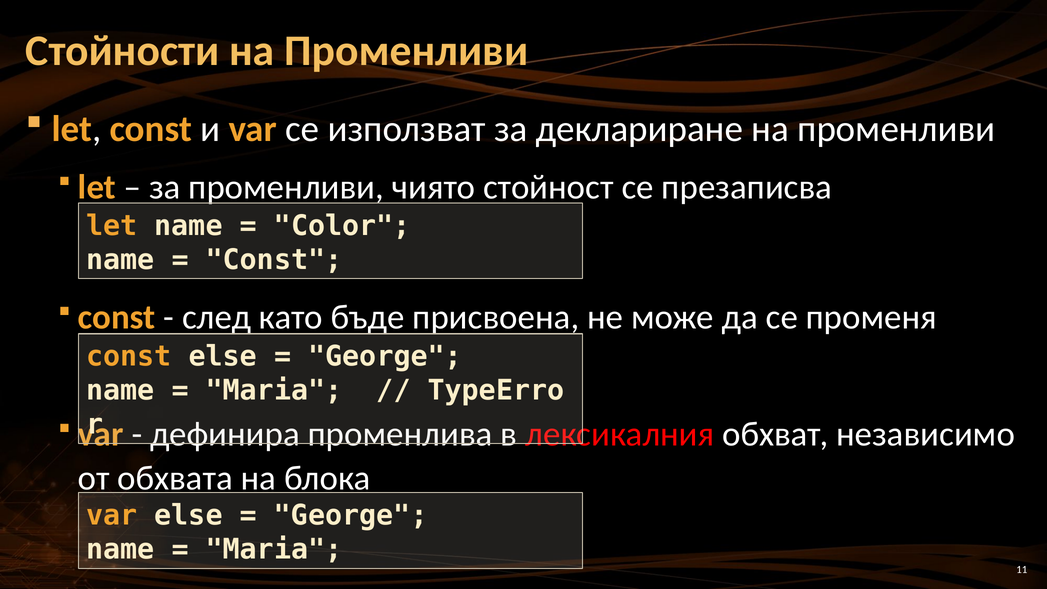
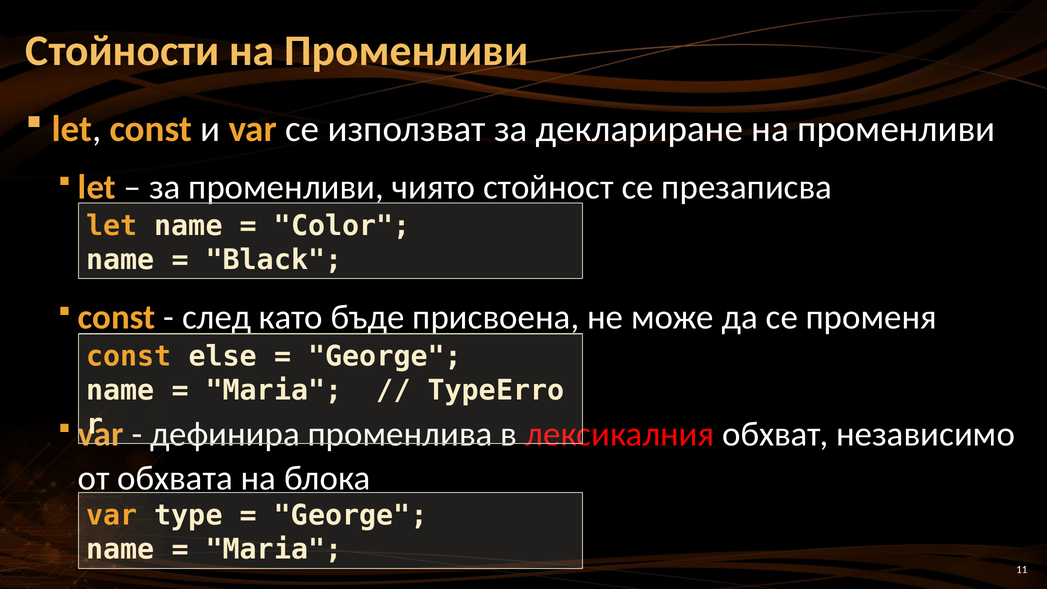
Const: Const -> Black (274, 260)
var else: else -> type (188, 516)
